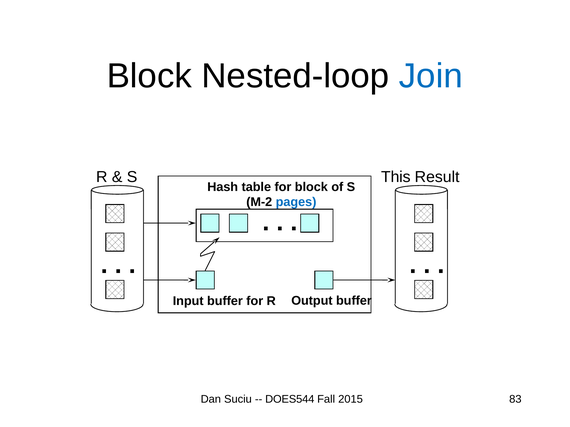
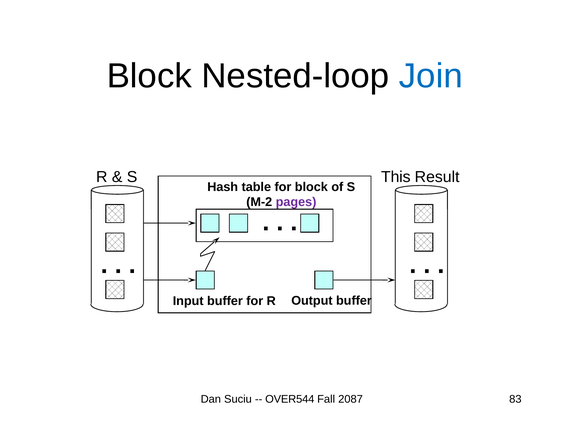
pages colour: blue -> purple (296, 202)
DOES544: DOES544 -> OVER544 (290, 400)
2015: 2015 -> 2087 (351, 400)
